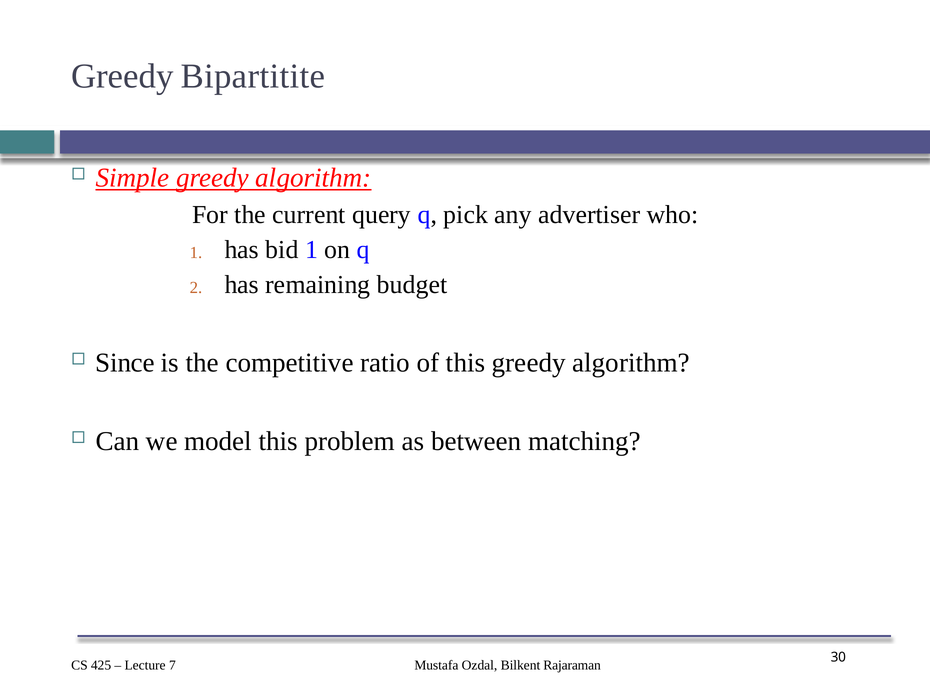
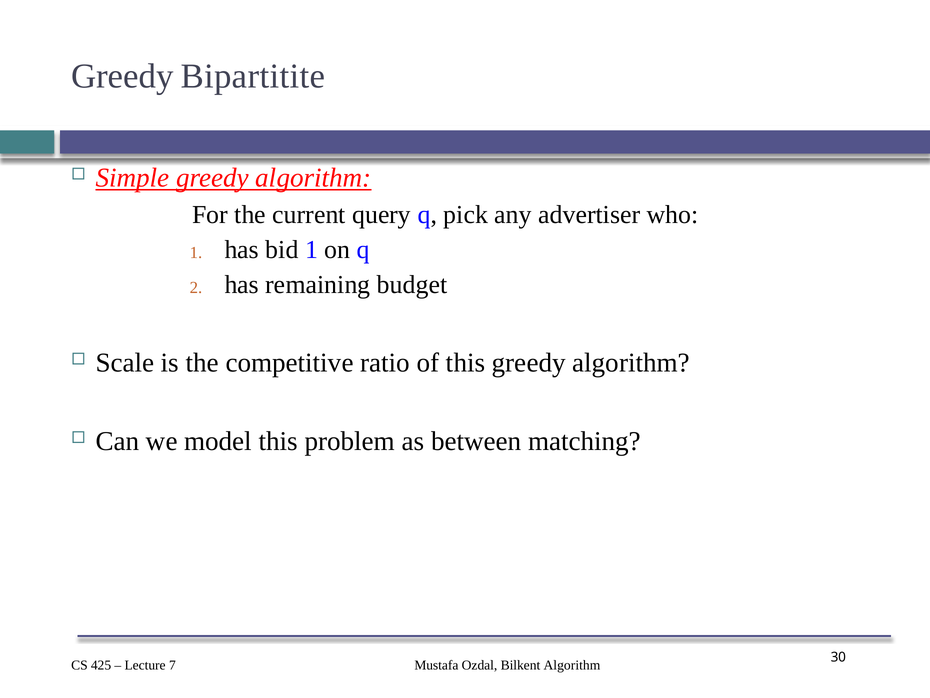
Since: Since -> Scale (125, 363)
Bilkent Rajaraman: Rajaraman -> Algorithm (572, 665)
